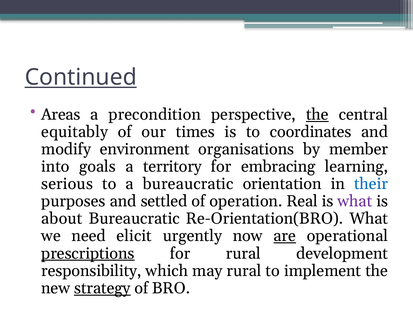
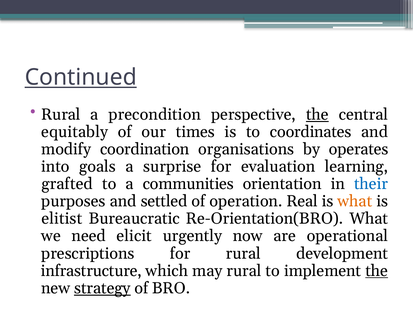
Areas: Areas -> Rural (61, 114)
environment: environment -> coordination (145, 149)
member: member -> operates (359, 149)
territory: territory -> surprise (172, 166)
embracing: embracing -> evaluation (278, 166)
serious: serious -> grafted (67, 184)
a bureaucratic: bureaucratic -> communities (188, 184)
what colour: purple -> orange (355, 201)
about: about -> elitist (62, 218)
are underline: present -> none (285, 236)
prescriptions underline: present -> none (88, 253)
responsibility: responsibility -> infrastructure (91, 271)
the underline: none -> present (377, 271)
